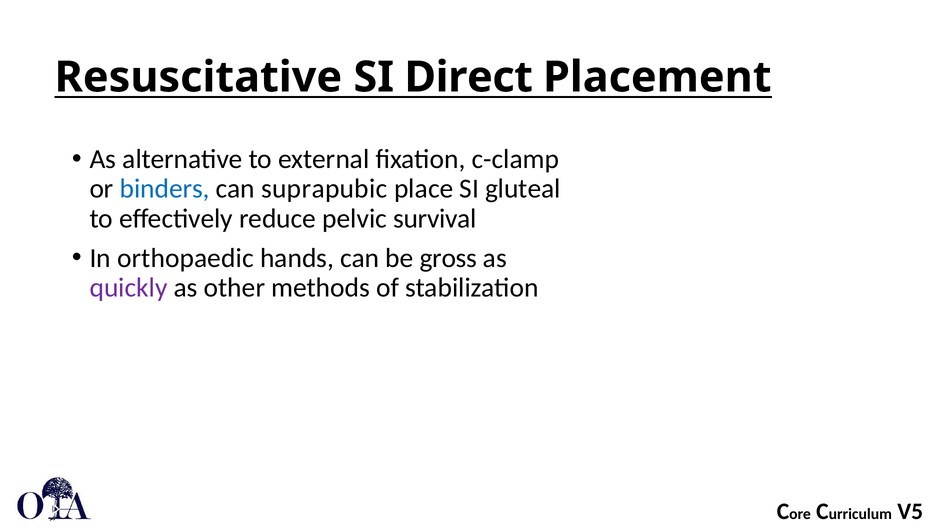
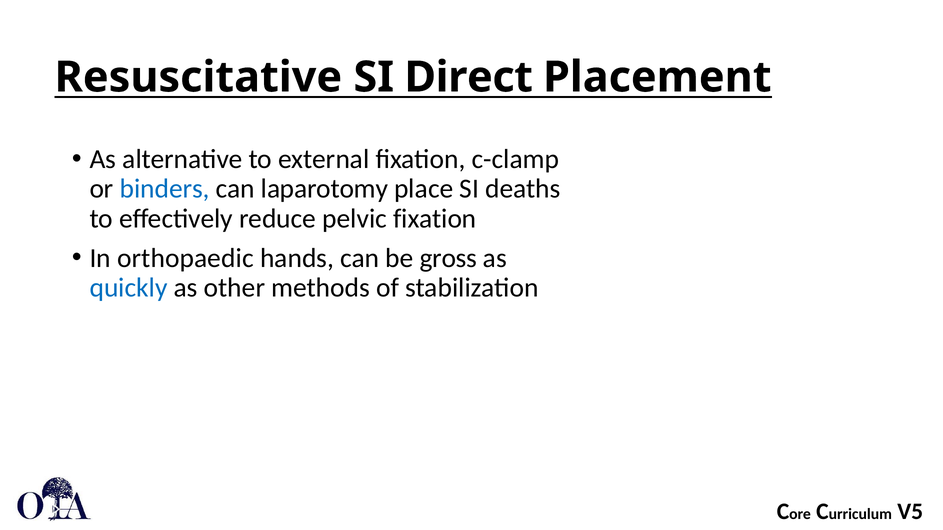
suprapubic: suprapubic -> laparotomy (325, 189)
gluteal: gluteal -> deaths (523, 189)
pelvic survival: survival -> fixation (435, 219)
quickly colour: purple -> blue (129, 288)
